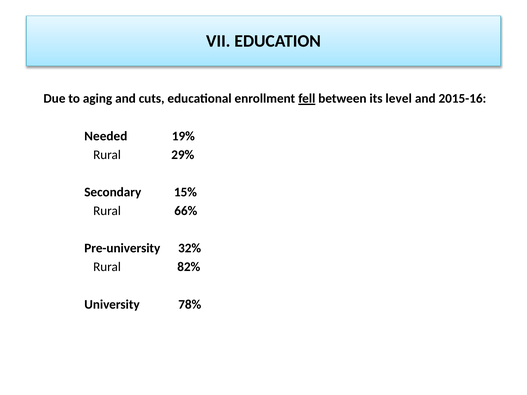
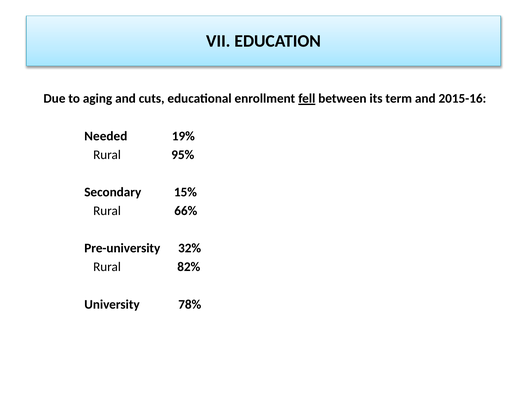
level: level -> term (399, 99)
29%: 29% -> 95% (183, 155)
